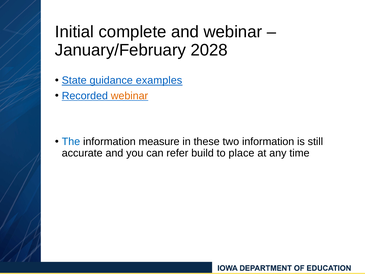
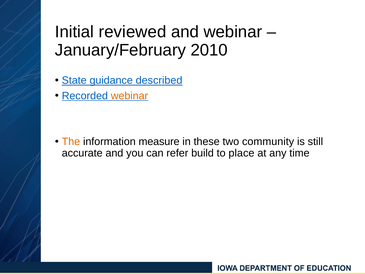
complete: complete -> reviewed (132, 32)
2028: 2028 -> 2010 (209, 50)
examples: examples -> described (159, 80)
The colour: blue -> orange (71, 142)
two information: information -> community (268, 142)
